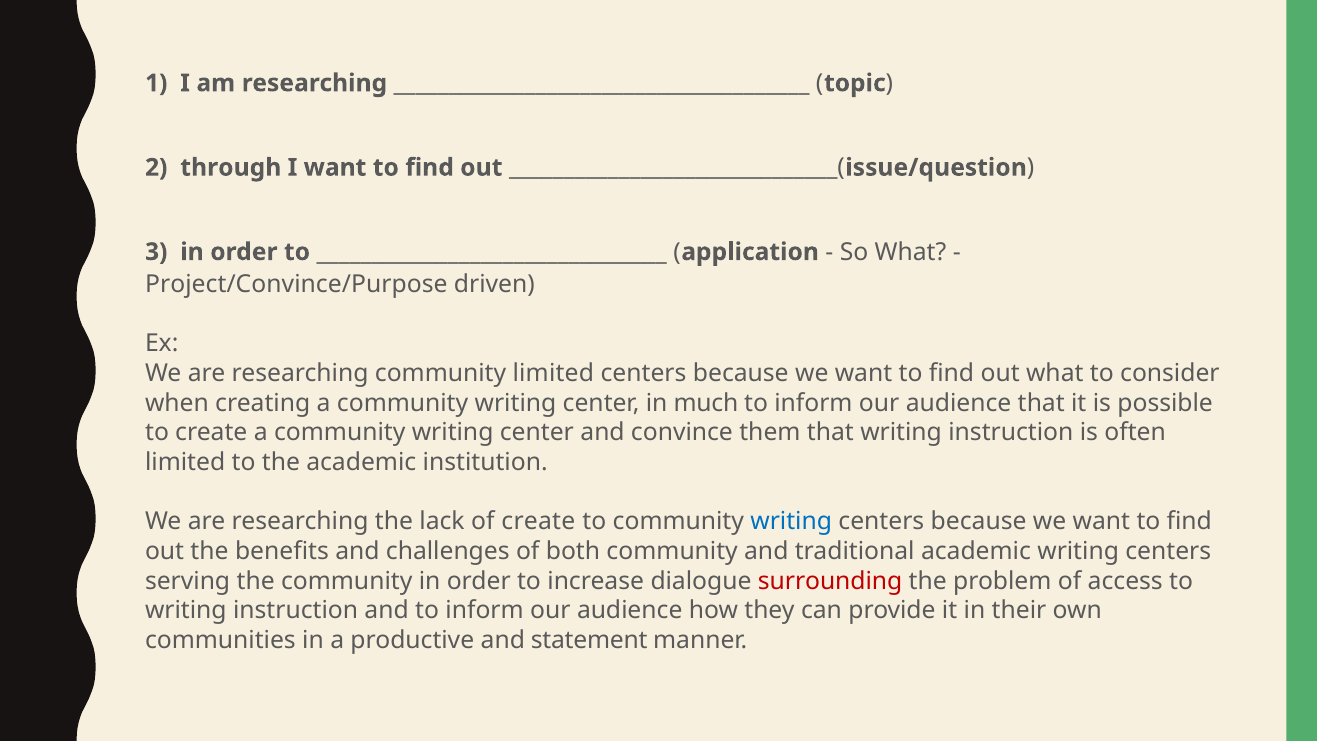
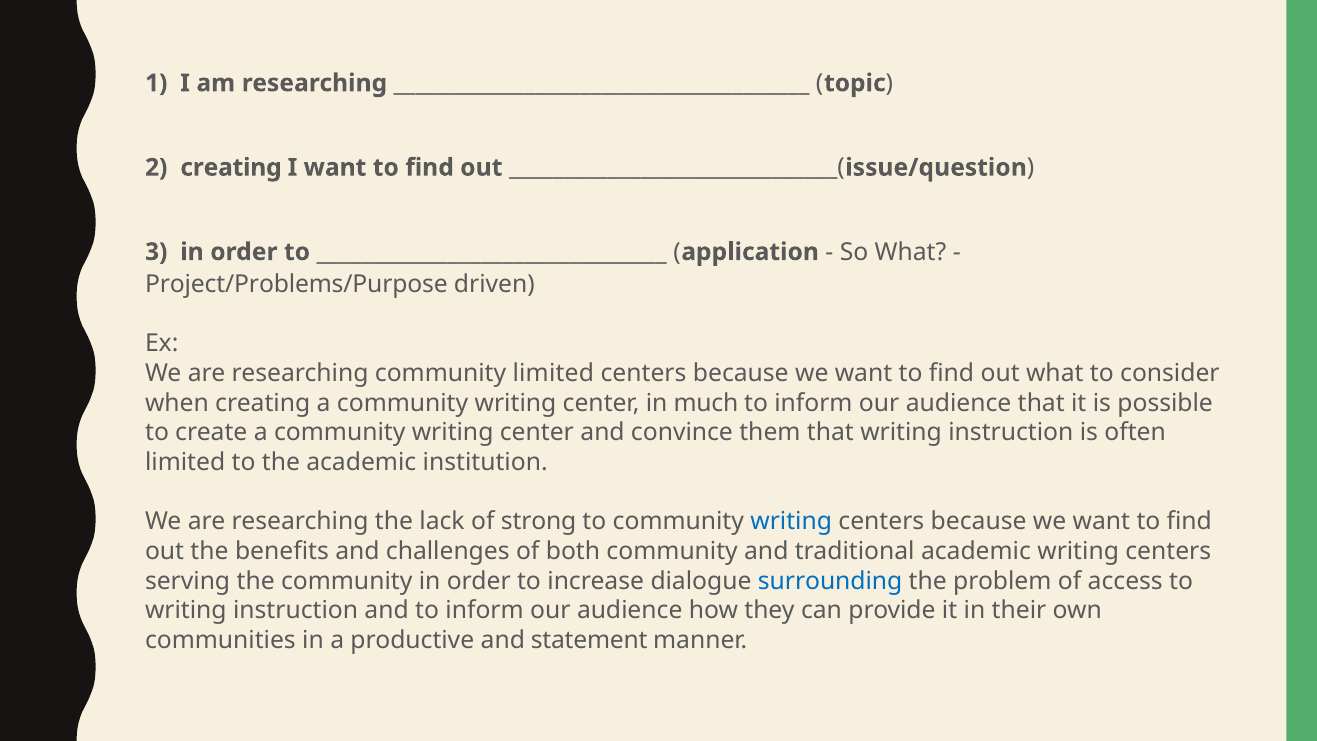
2 through: through -> creating (231, 167)
Project/Convince/Purpose: Project/Convince/Purpose -> Project/Problems/Purpose (296, 284)
of create: create -> strong (539, 521)
surrounding colour: red -> blue (830, 581)
